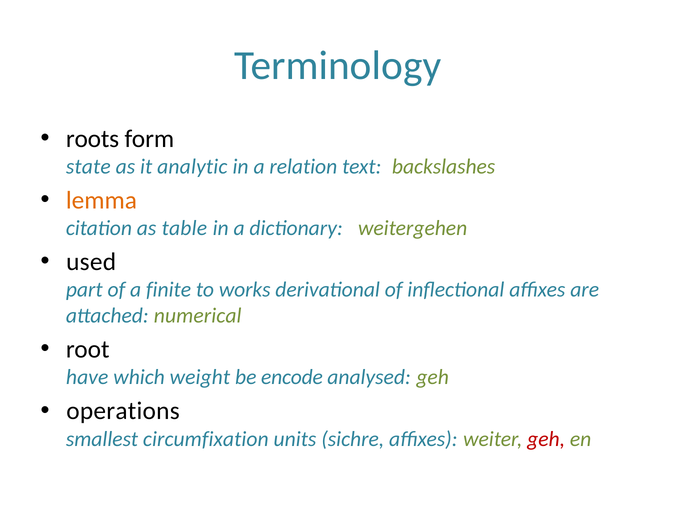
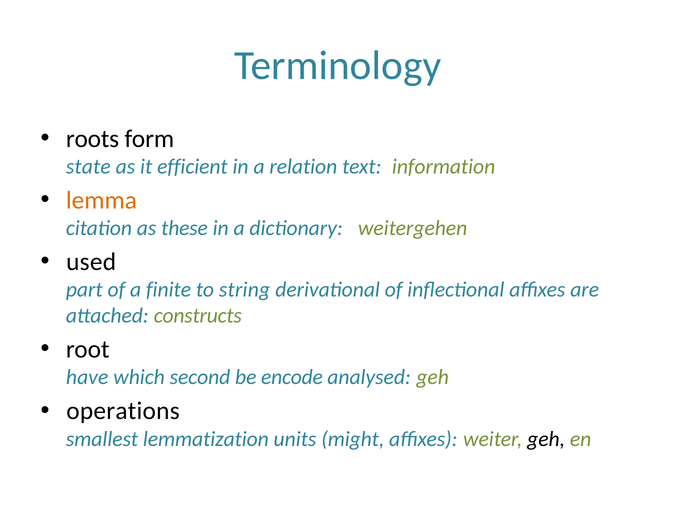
analytic: analytic -> efficient (192, 167)
backslashes: backslashes -> information (444, 167)
table: table -> these (185, 228)
works: works -> string (245, 290)
numerical: numerical -> constructs (198, 316)
weight: weight -> second (200, 377)
circumfixation: circumfixation -> lemmatization (206, 439)
sichre: sichre -> might (353, 439)
geh colour: red -> black (546, 439)
